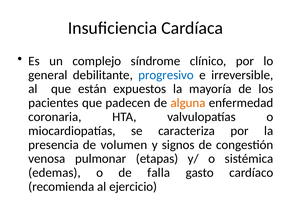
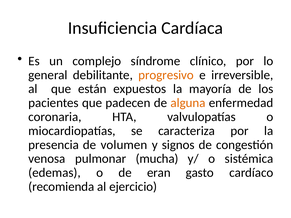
progresivo colour: blue -> orange (166, 75)
etapas: etapas -> mucha (157, 159)
falla: falla -> eran (159, 173)
